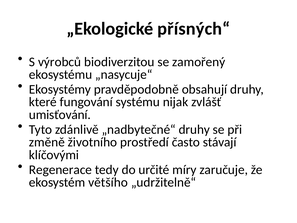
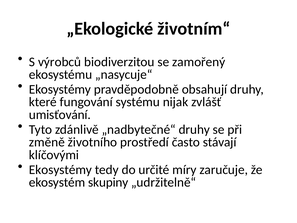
přísných“: přísných“ -> životním“ (194, 29)
Regenerace: Regenerace -> Ekosystémy (60, 169)
většího: většího -> skupiny (108, 182)
